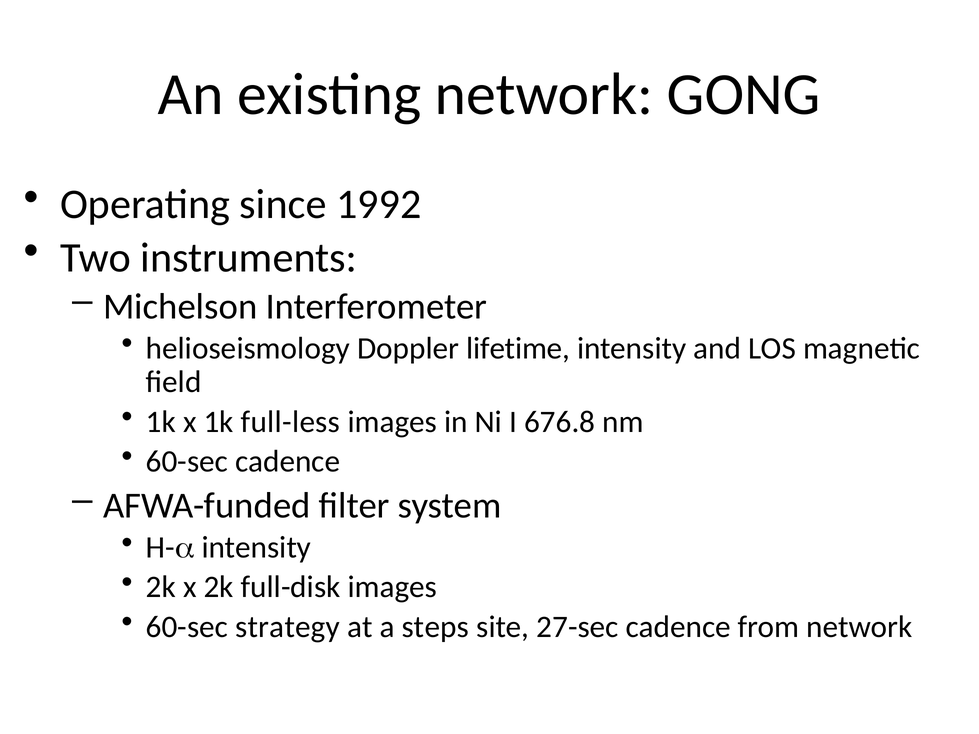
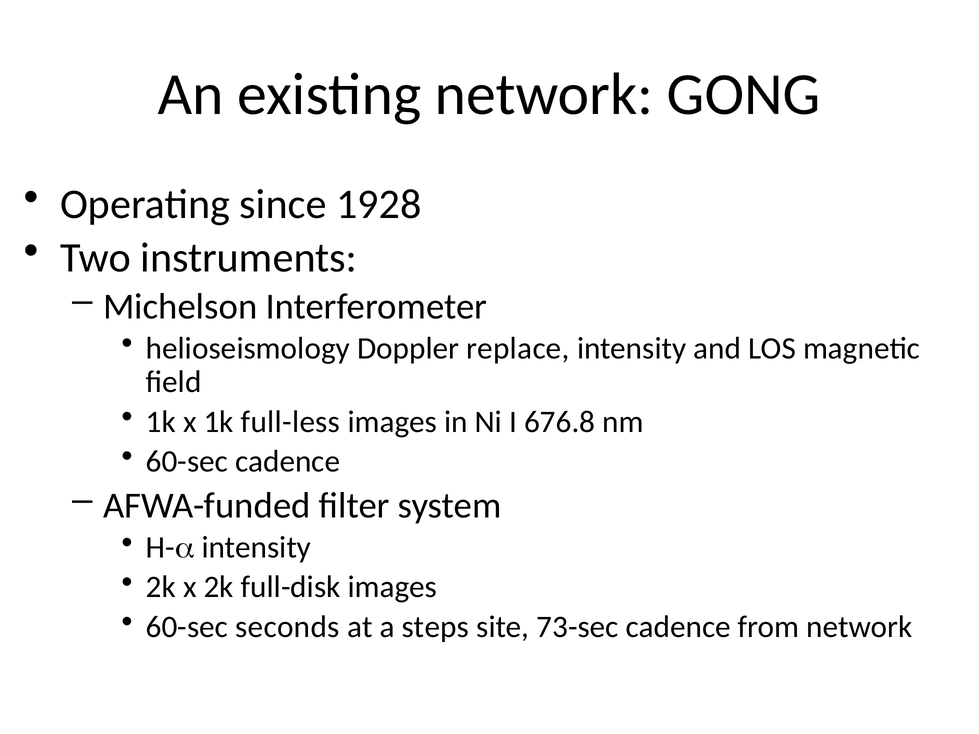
1992: 1992 -> 1928 (379, 204)
lifetime: lifetime -> replace (518, 349)
strategy: strategy -> seconds (287, 627)
27-sec: 27-sec -> 73-sec (578, 627)
